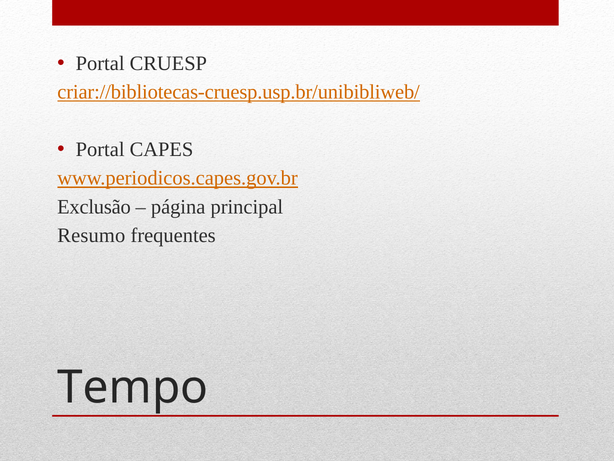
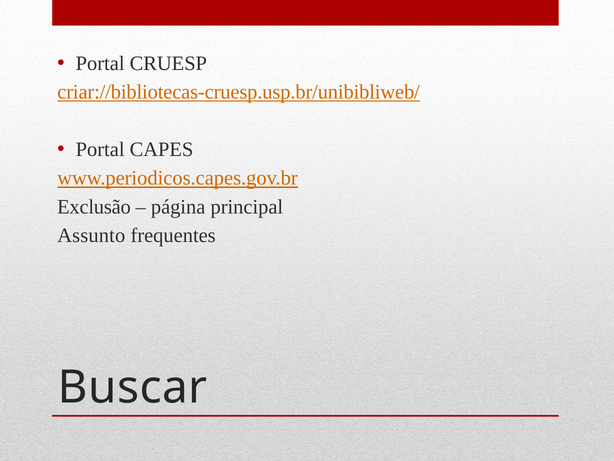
Resumo: Resumo -> Assunto (91, 235)
Tempo: Tempo -> Buscar (133, 387)
